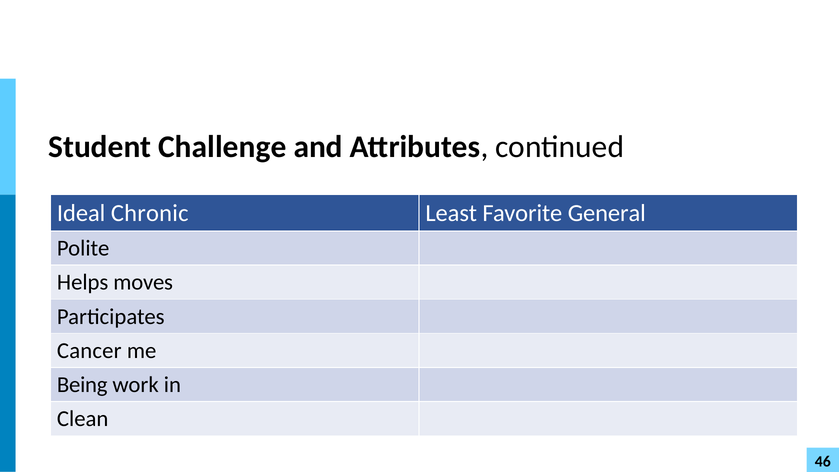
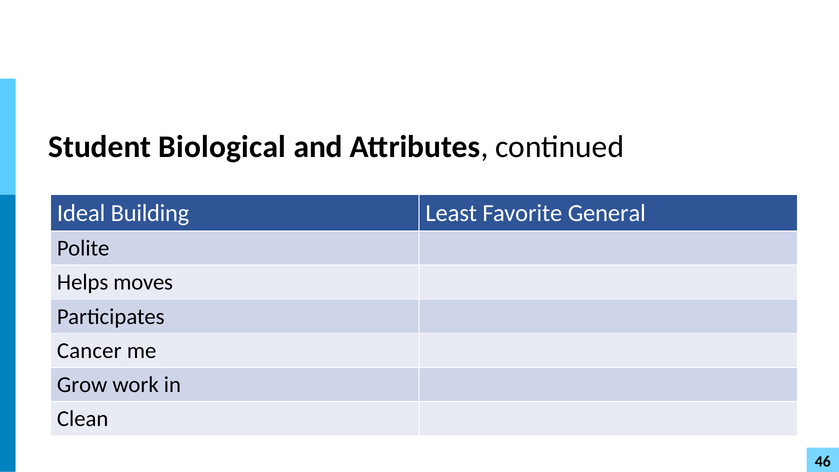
Challenge: Challenge -> Biological (222, 147)
Chronic: Chronic -> Building (150, 213)
Being: Being -> Grow (82, 385)
